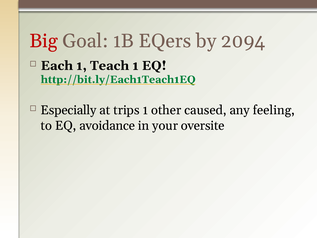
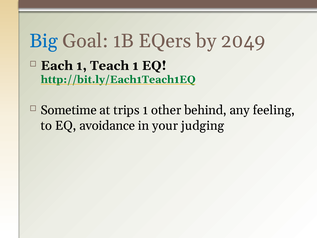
Big colour: red -> blue (44, 41)
2094: 2094 -> 2049 (243, 41)
Especially: Especially -> Sometime (69, 110)
caused: caused -> behind (205, 110)
oversite: oversite -> judging (203, 125)
